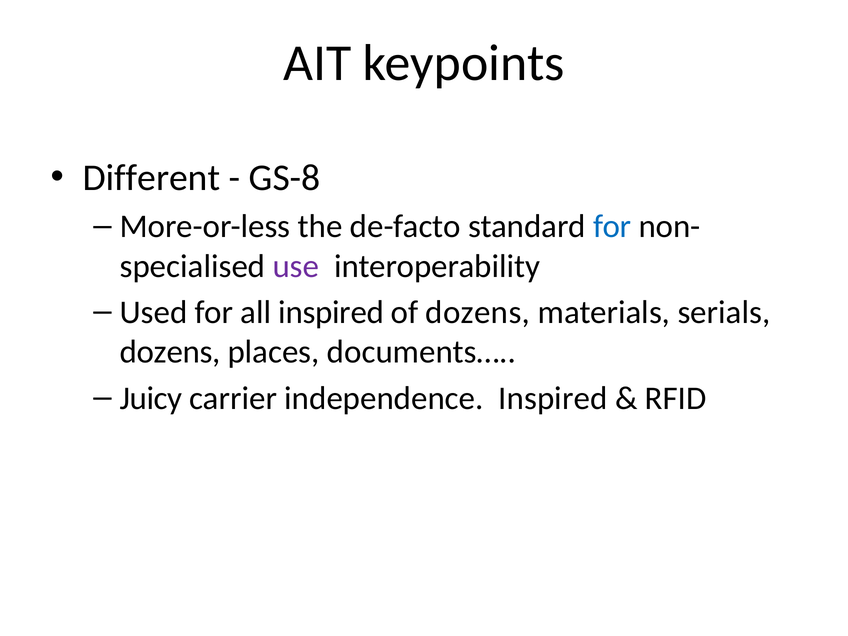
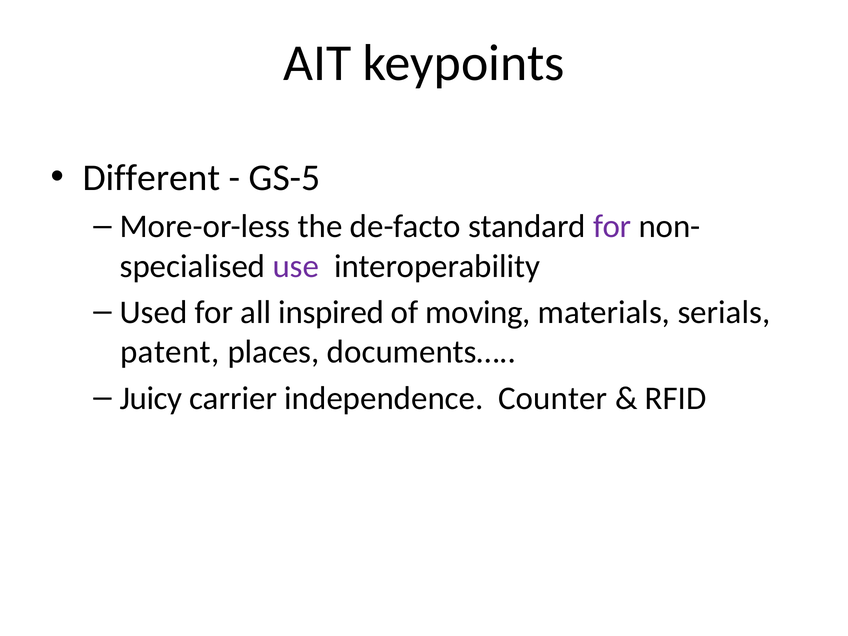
GS-8: GS-8 -> GS-5 (285, 178)
for colour: blue -> purple (612, 227)
of dozens: dozens -> moving (478, 312)
dozens: dozens -> patent (170, 352)
independence Inspired: Inspired -> Counter (553, 398)
